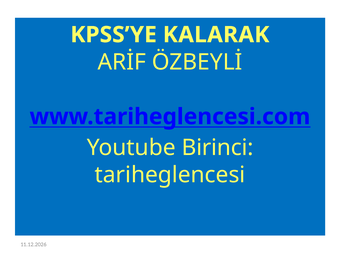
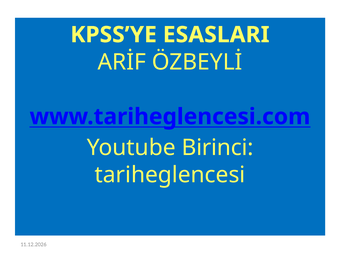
KALARAK: KALARAK -> ESASLARI (216, 35)
